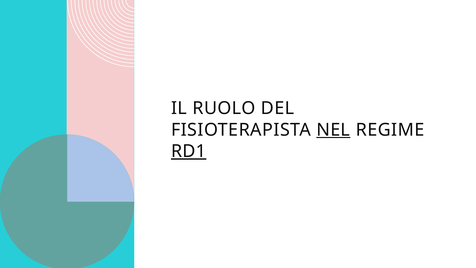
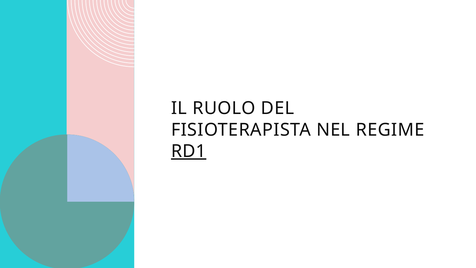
NEL underline: present -> none (333, 130)
